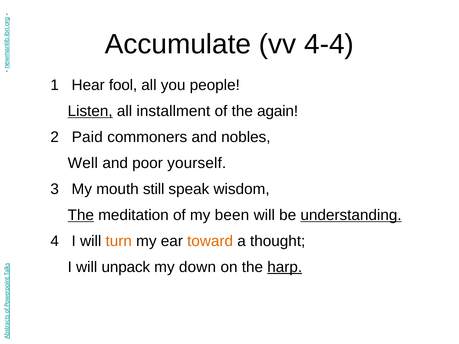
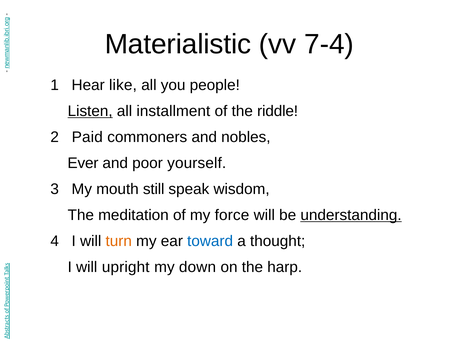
Accumulate: Accumulate -> Materialistic (178, 44)
4-4: 4-4 -> 7-4 (329, 44)
fool: fool -> like (123, 85)
again: again -> riddle (278, 111)
Well: Well -> Ever (83, 163)
The underline: present -> none (81, 215)
been: been -> force (232, 215)
toward colour: orange -> blue (210, 241)
unpack: unpack -> upright (126, 267)
harp underline: present -> none (285, 267)
